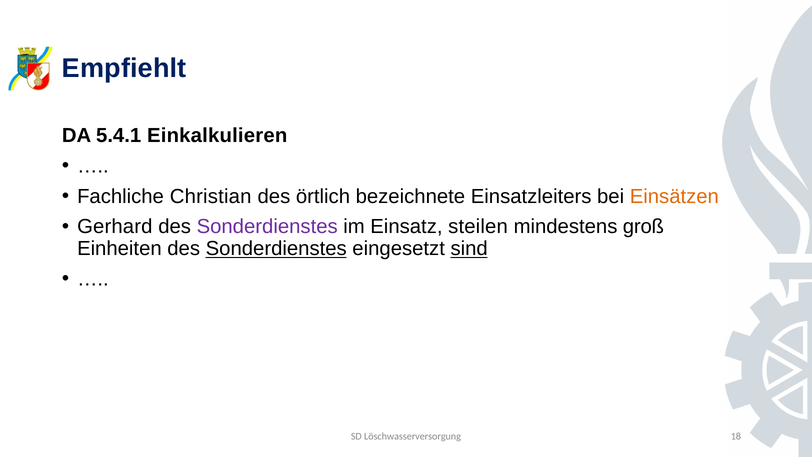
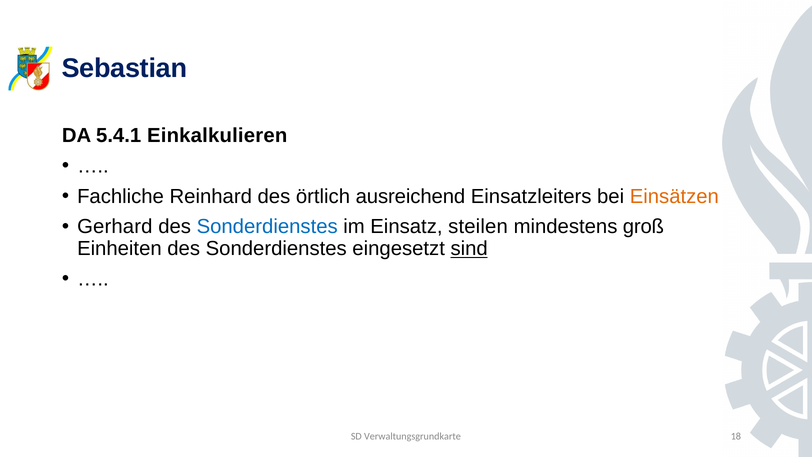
Empfiehlt: Empfiehlt -> Sebastian (124, 68)
Christian: Christian -> Reinhard (211, 196)
bezeichnete: bezeichnete -> ausreichend (410, 196)
Sonderdienstes colour: purple -> blue (267, 227)
Sonderdienstes underline: present -> none (276, 249)
Löschwasserversorgung: Löschwasserversorgung -> Verwaltungsgrundkarte (412, 436)
